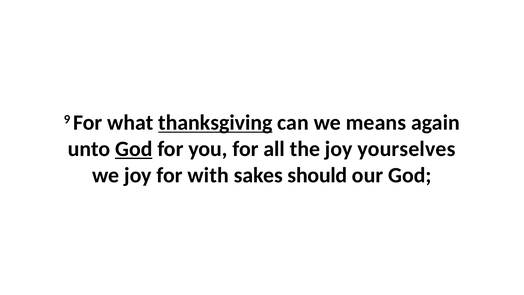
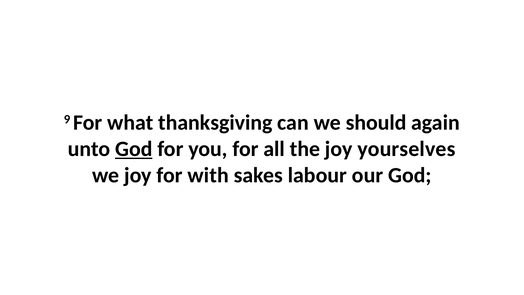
thanksgiving underline: present -> none (215, 123)
means: means -> should (376, 123)
should: should -> labour (317, 175)
